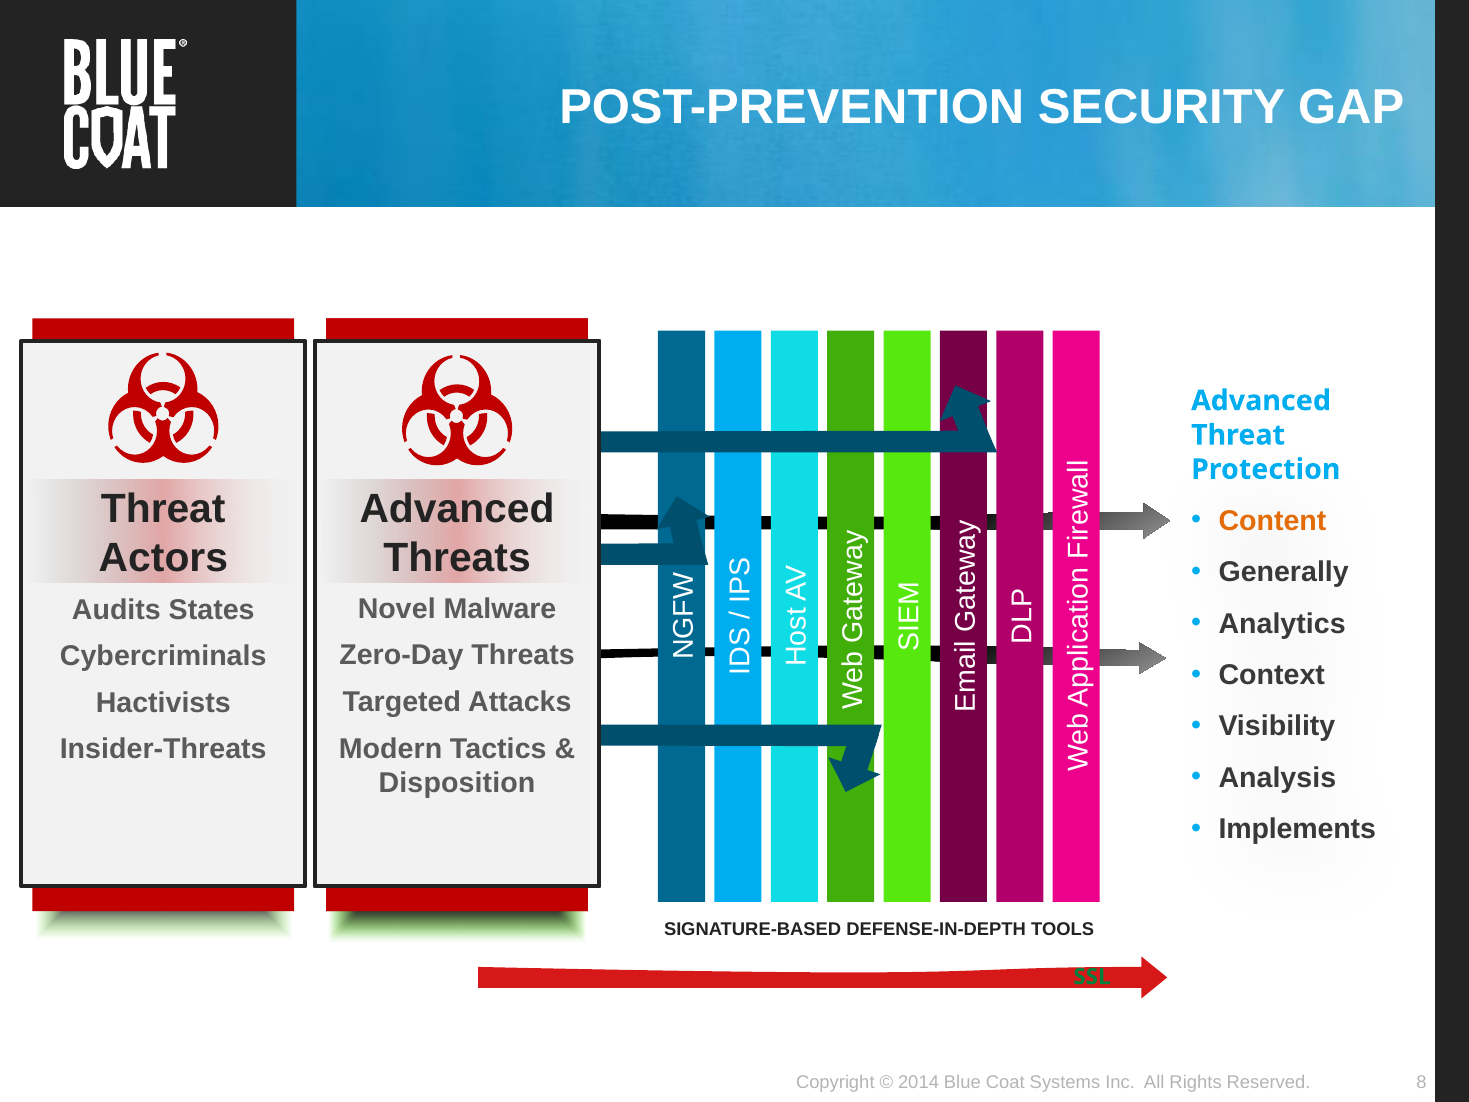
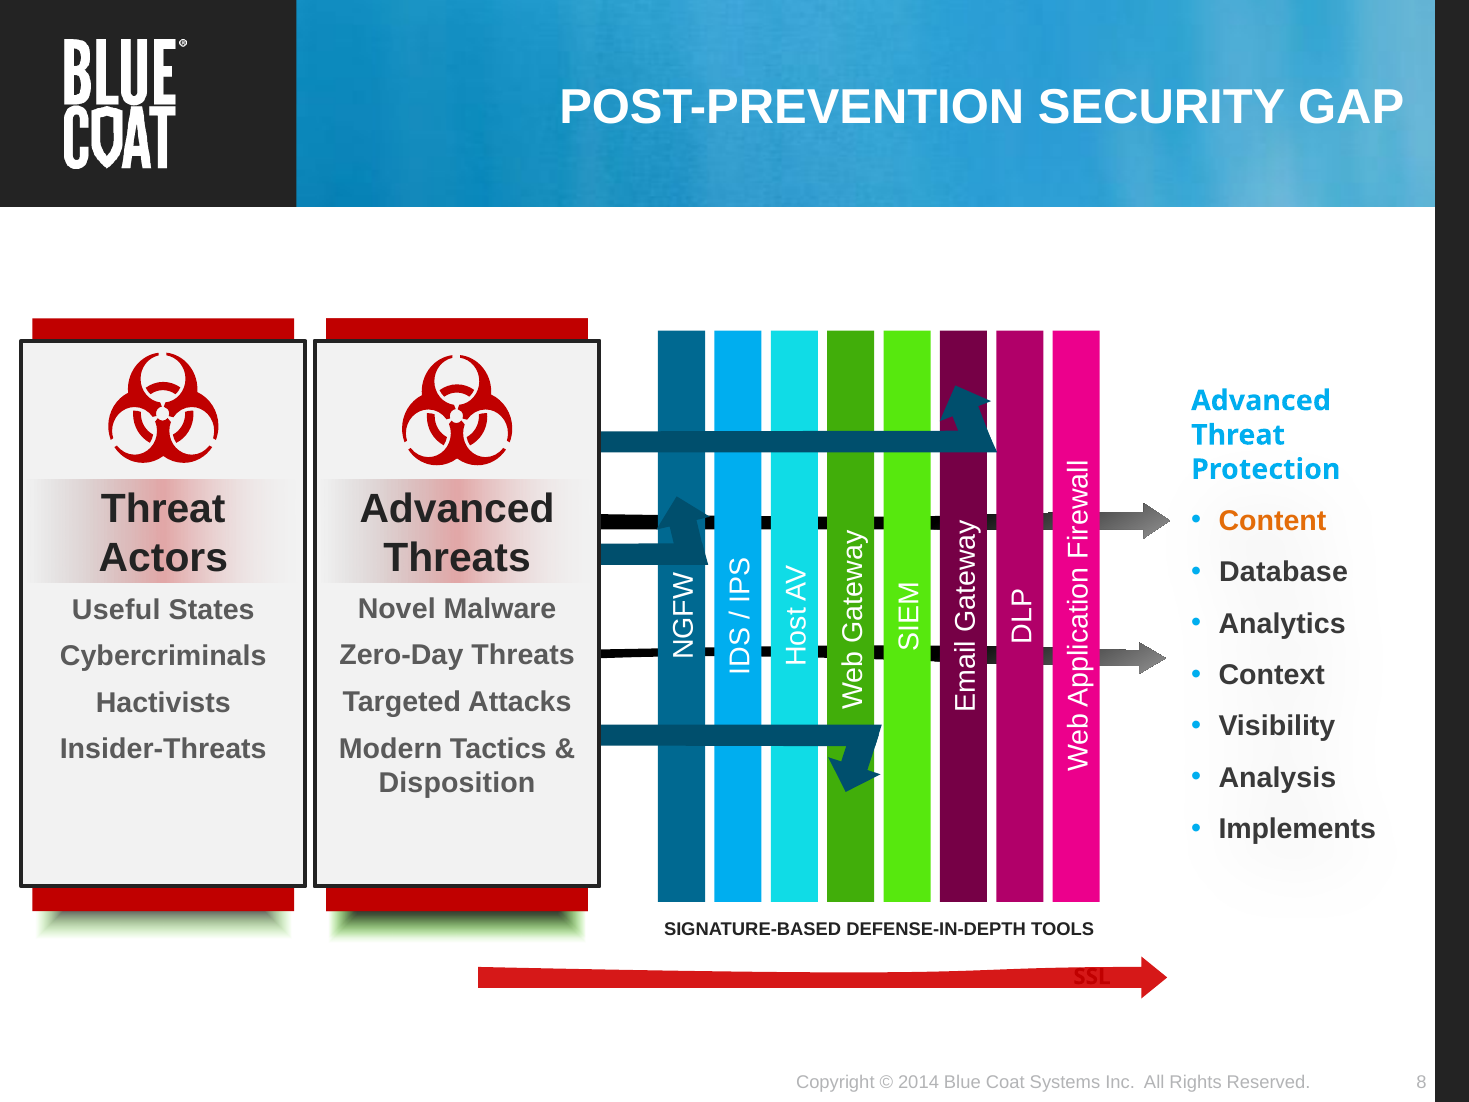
Generally: Generally -> Database (1284, 572)
Audits: Audits -> Useful (116, 610)
SSL colour: green -> red (1092, 976)
